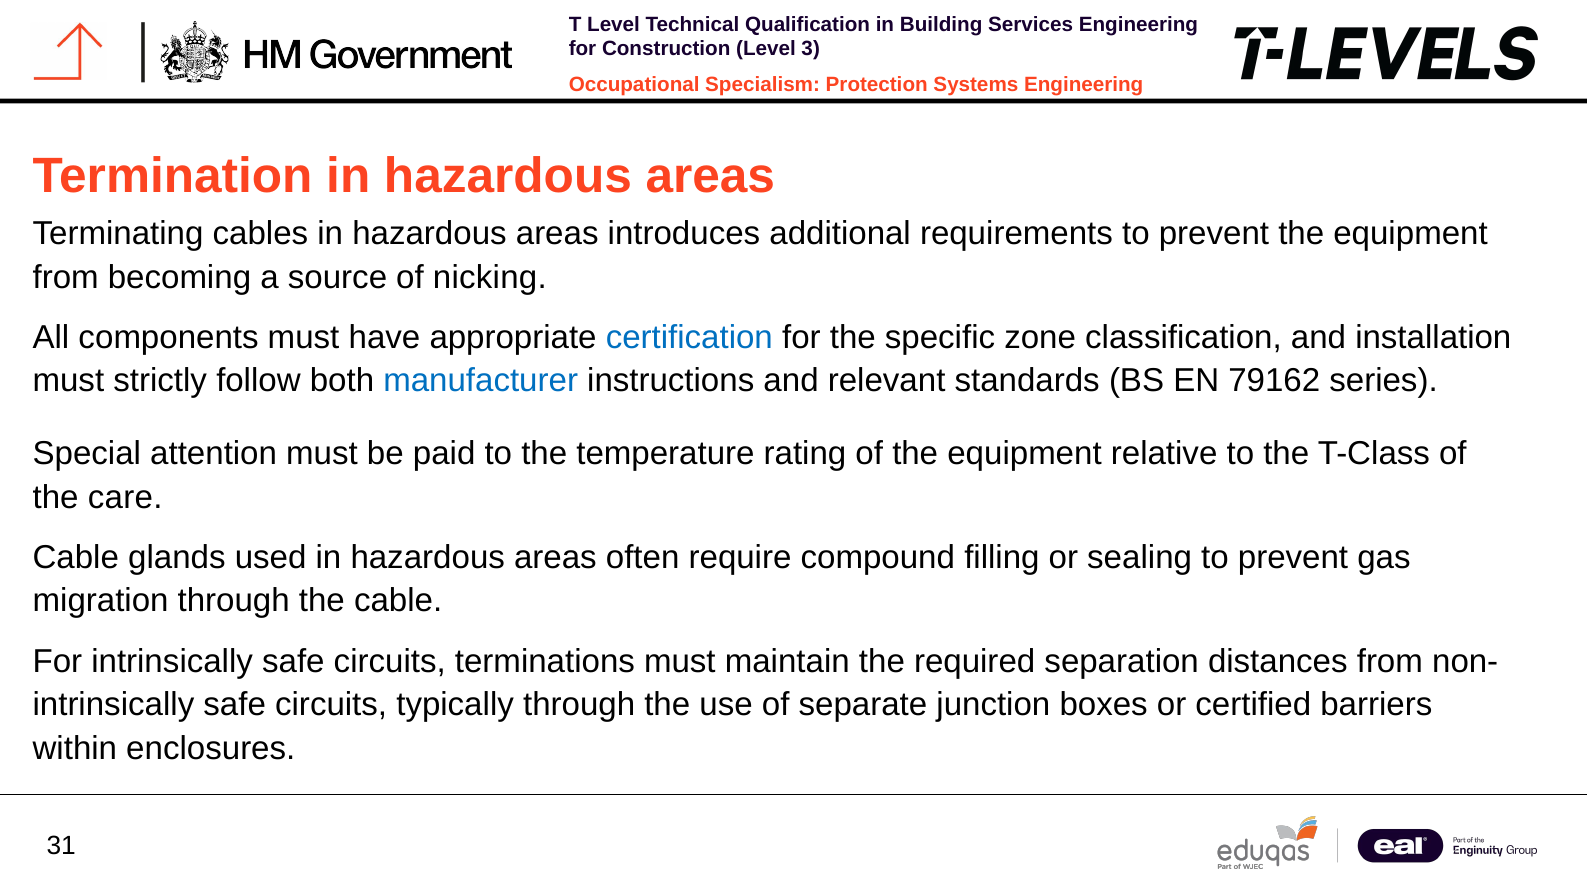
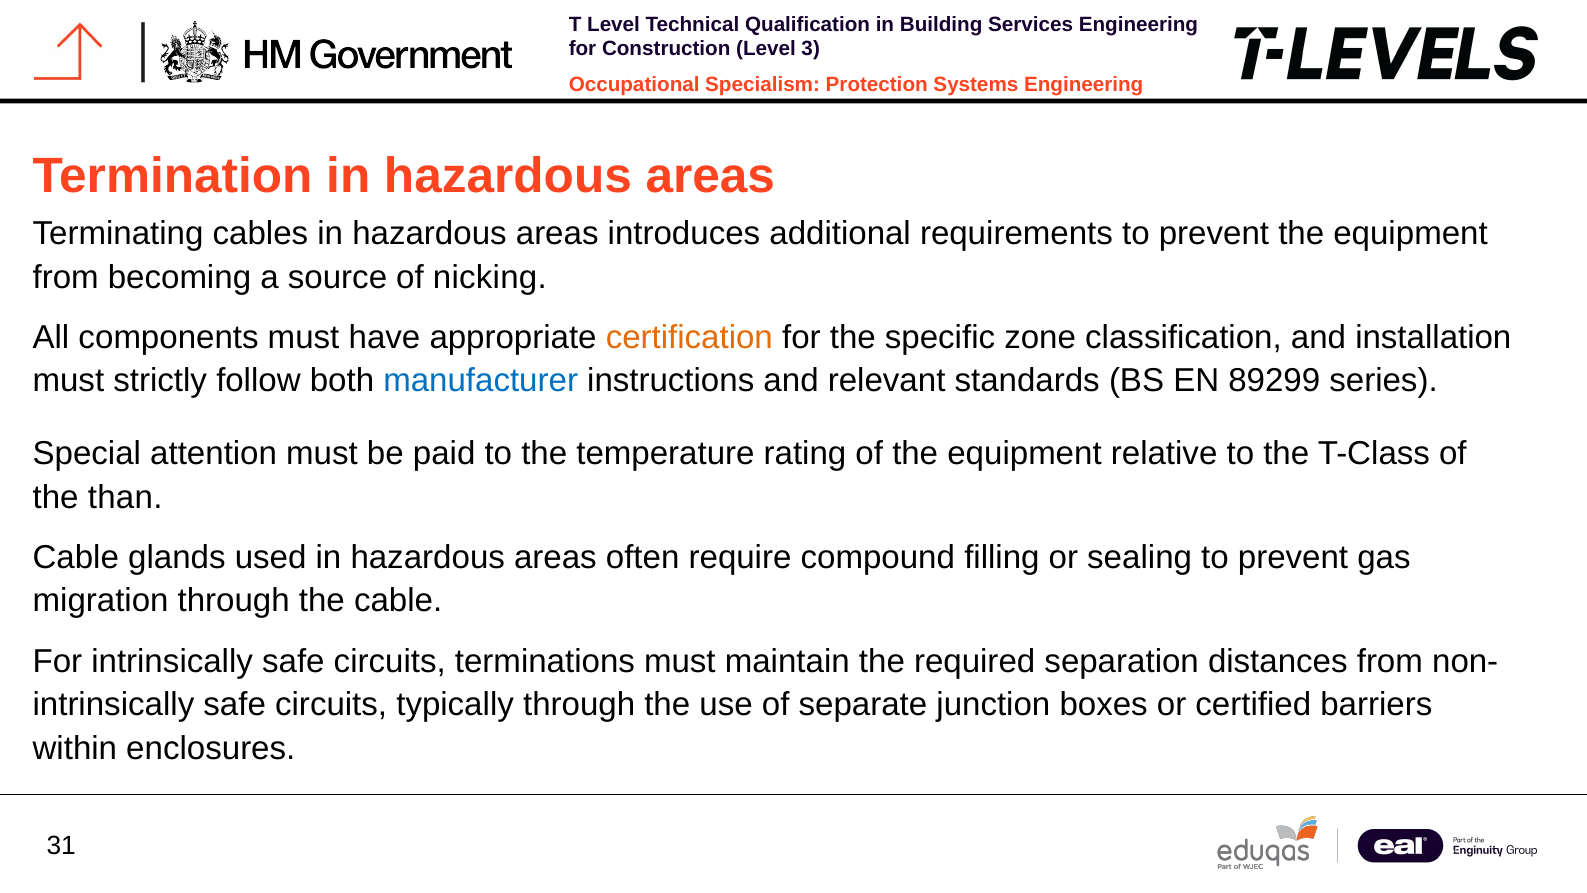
certification colour: blue -> orange (689, 337)
79162: 79162 -> 89299 (1274, 381)
care: care -> than (125, 497)
